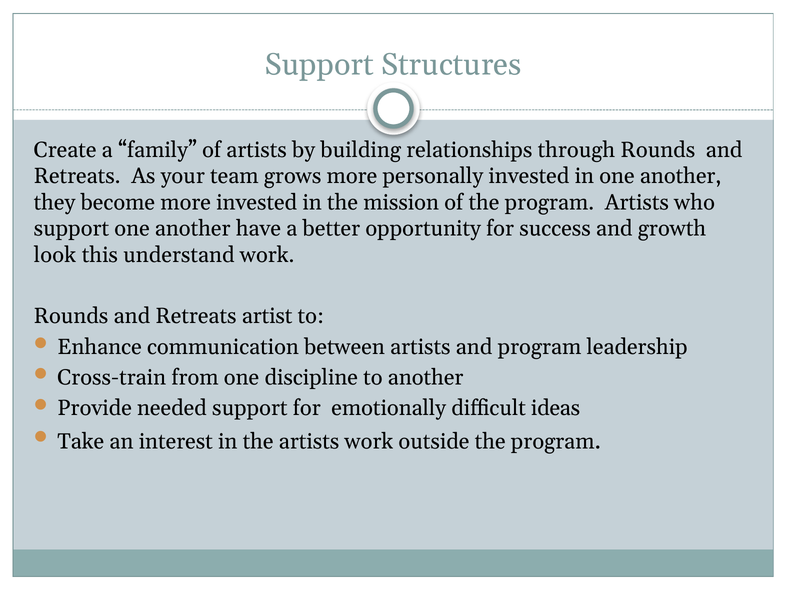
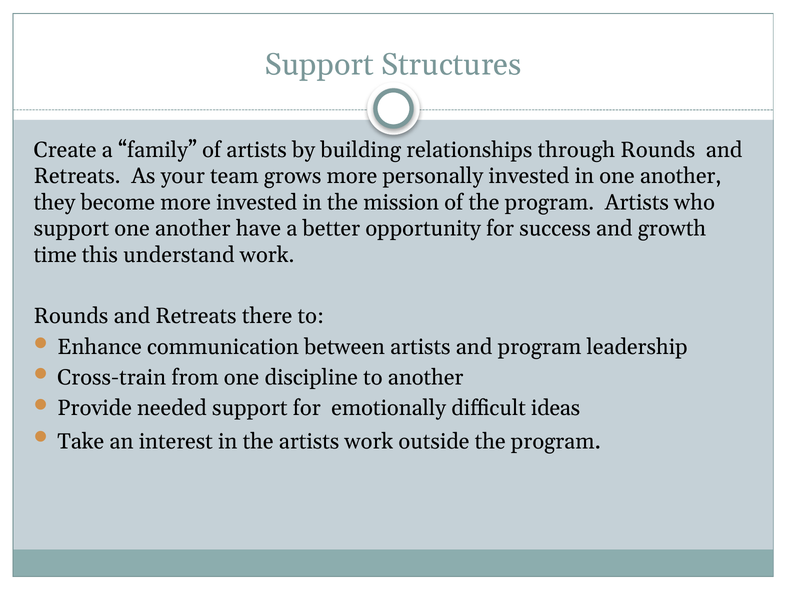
look: look -> time (55, 255)
artist: artist -> there (267, 316)
